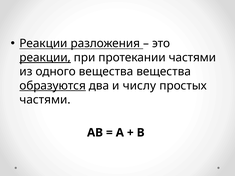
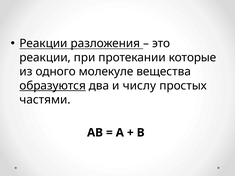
реакции underline: present -> none (45, 58)
протекании частями: частями -> которые (192, 58)
одного вещества: вещества -> молекуле (106, 72)
